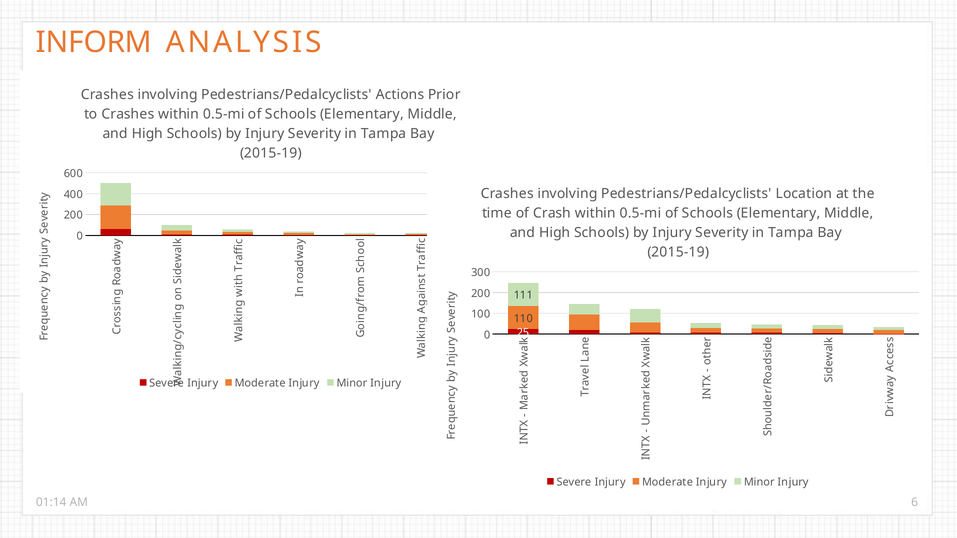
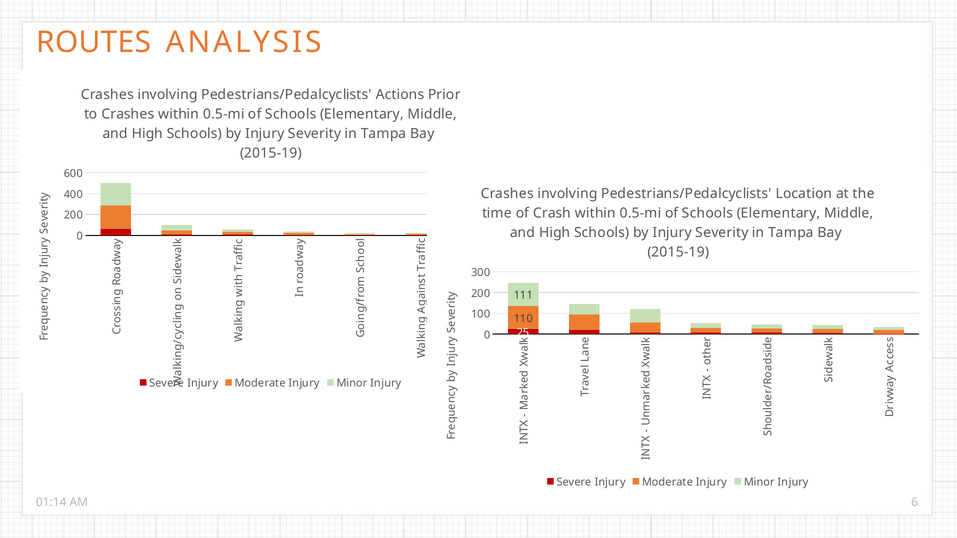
INFORM: INFORM -> ROUTES (94, 43)
